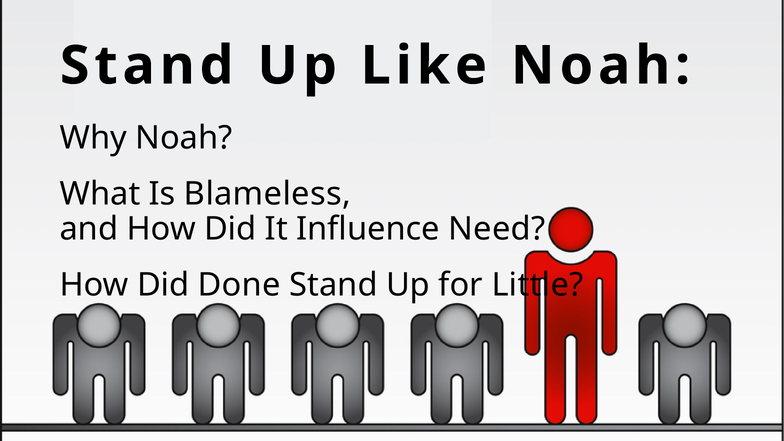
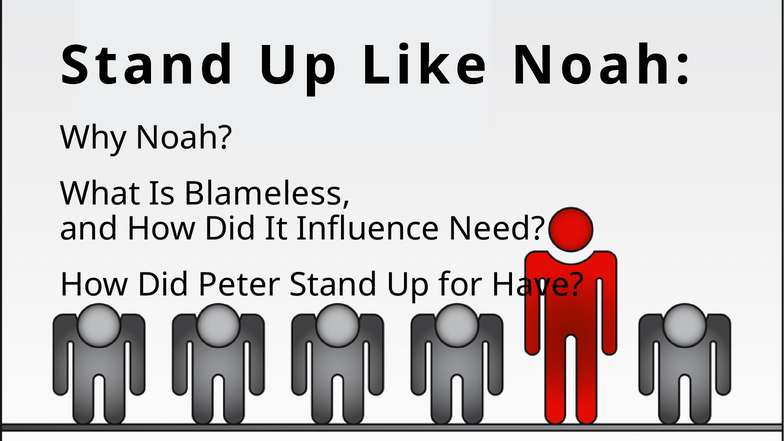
Done: Done -> Peter (239, 285)
Little: Little -> Have (538, 285)
